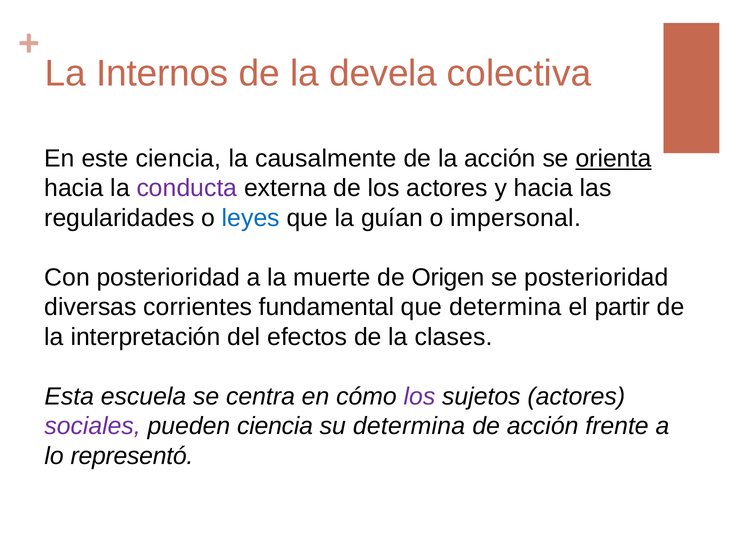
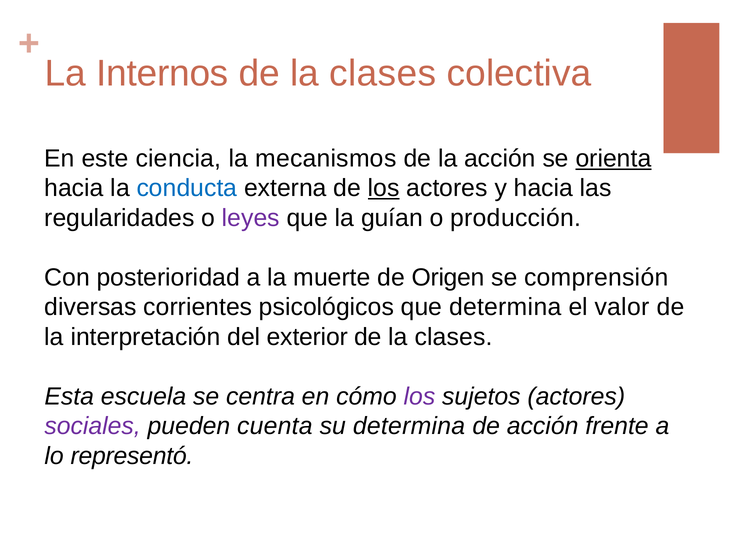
devela: devela -> clases (383, 74)
causalmente: causalmente -> mecanismos (326, 158)
conducta colour: purple -> blue (187, 188)
los underline: none -> present (384, 188)
leyes colour: blue -> purple (251, 218)
impersonal: impersonal -> producción (516, 218)
se posterioridad: posterioridad -> comprensión (596, 277)
fundamental: fundamental -> psicológicos (326, 307)
partir: partir -> valor (622, 307)
efectos: efectos -> exterior (307, 337)
pueden ciencia: ciencia -> cuenta (275, 426)
